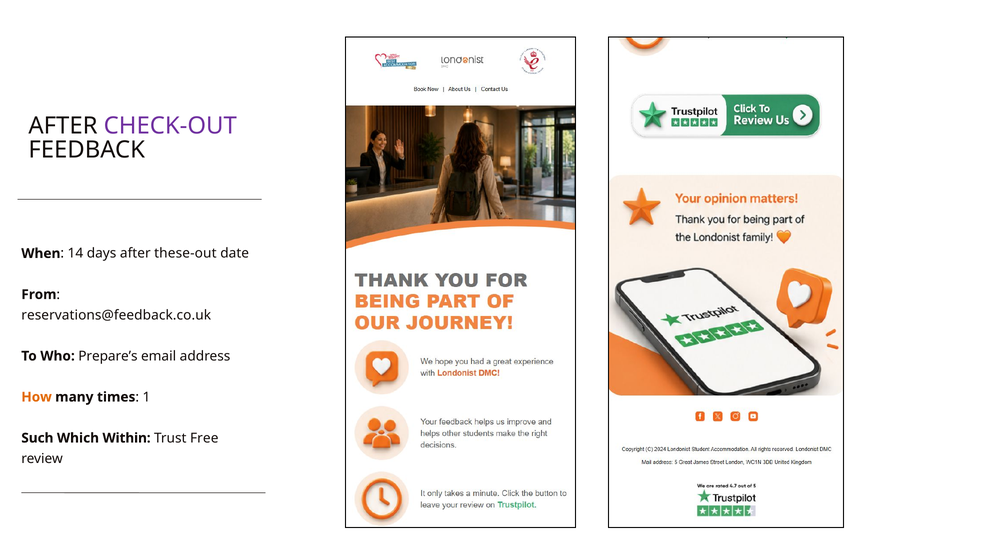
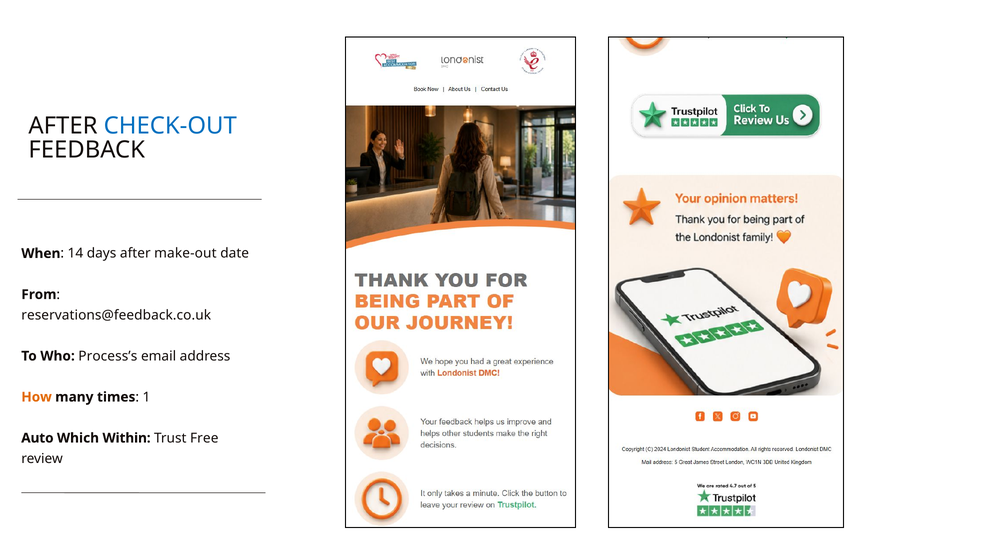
CHECK-OUT colour: purple -> blue (170, 126)
these-out: these-out -> make-out (185, 254)
Prepare’s: Prepare’s -> Process’s (108, 356)
Such: Such -> Auto (37, 438)
